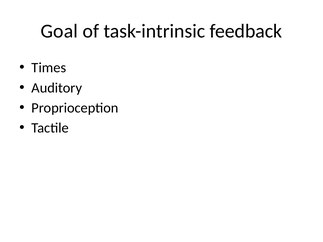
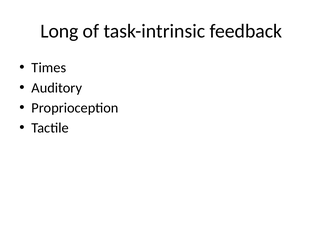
Goal: Goal -> Long (59, 31)
